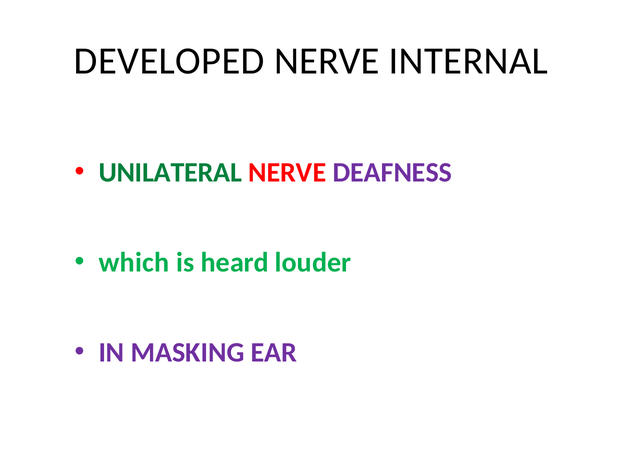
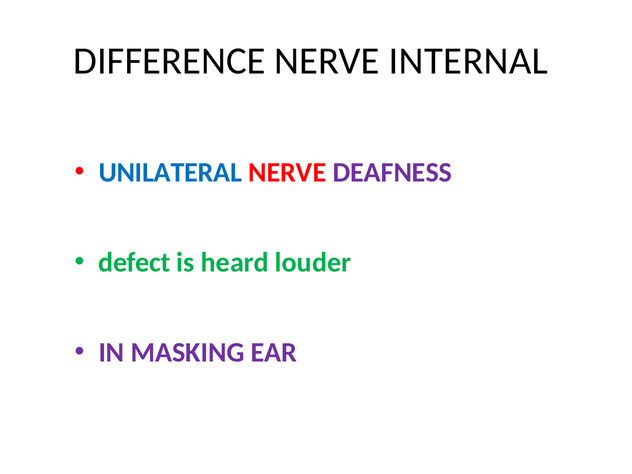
DEVELOPED: DEVELOPED -> DIFFERENCE (170, 61)
UNILATERAL colour: green -> blue (170, 173)
which: which -> defect (134, 263)
